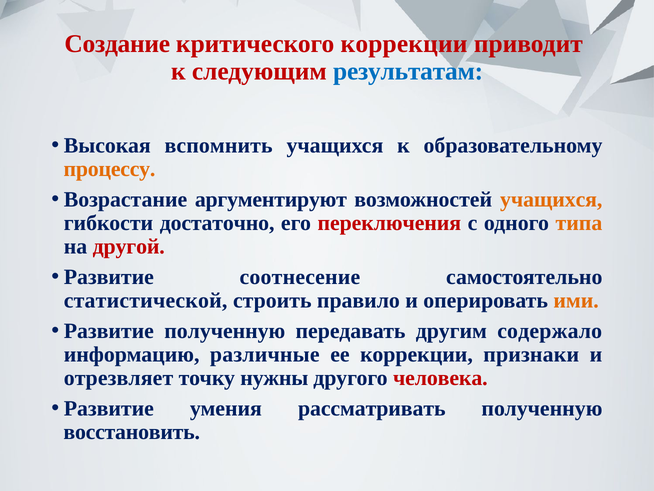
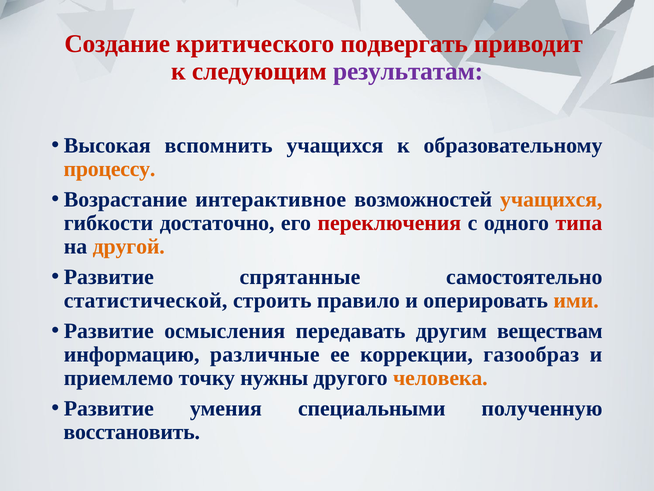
критического коррекции: коррекции -> подвергать (404, 44)
результатам colour: blue -> purple (408, 71)
аргументируют: аргументируют -> интерактивное (271, 199)
типа colour: orange -> red (579, 223)
другой colour: red -> orange (129, 246)
соотнесение: соотнесение -> спрятанные (300, 277)
Развитие полученную: полученную -> осмысления (225, 331)
содержало: содержало -> веществам (550, 331)
признаки: признаки -> газообраз (531, 354)
отрезвляет: отрезвляет -> приемлемо (119, 378)
человека colour: red -> orange (440, 378)
рассматривать: рассматривать -> специальными (372, 408)
